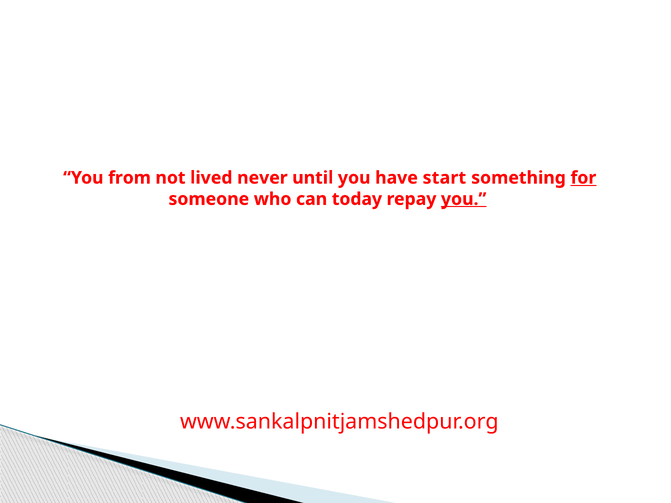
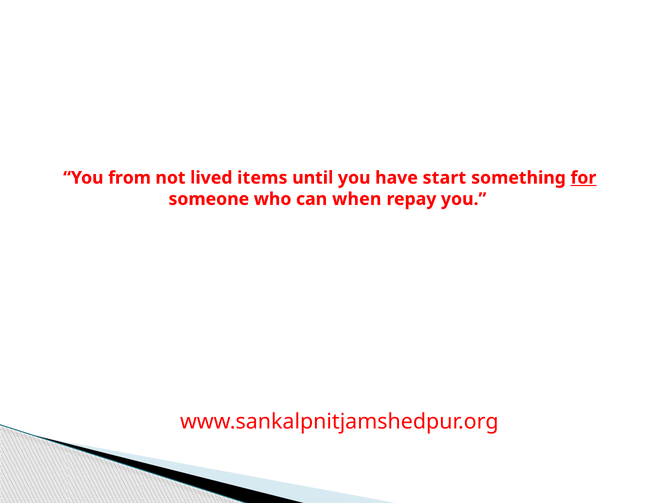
never: never -> items (262, 178)
today: today -> when (357, 199)
you underline: present -> none (464, 199)
